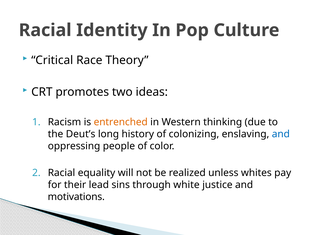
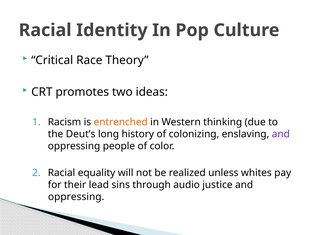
and colour: blue -> purple (281, 134)
white: white -> audio (187, 185)
motivations: motivations -> oppressing (76, 197)
